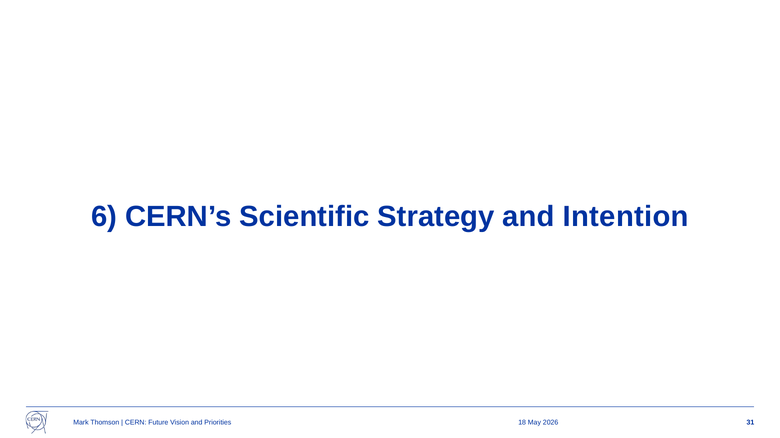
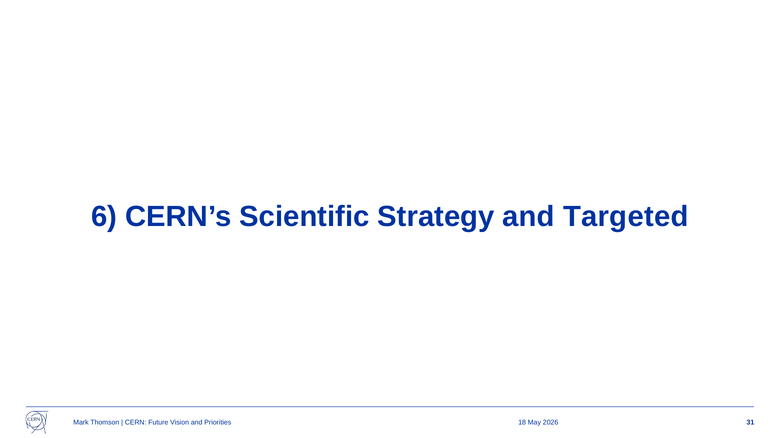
Intention: Intention -> Targeted (626, 217)
